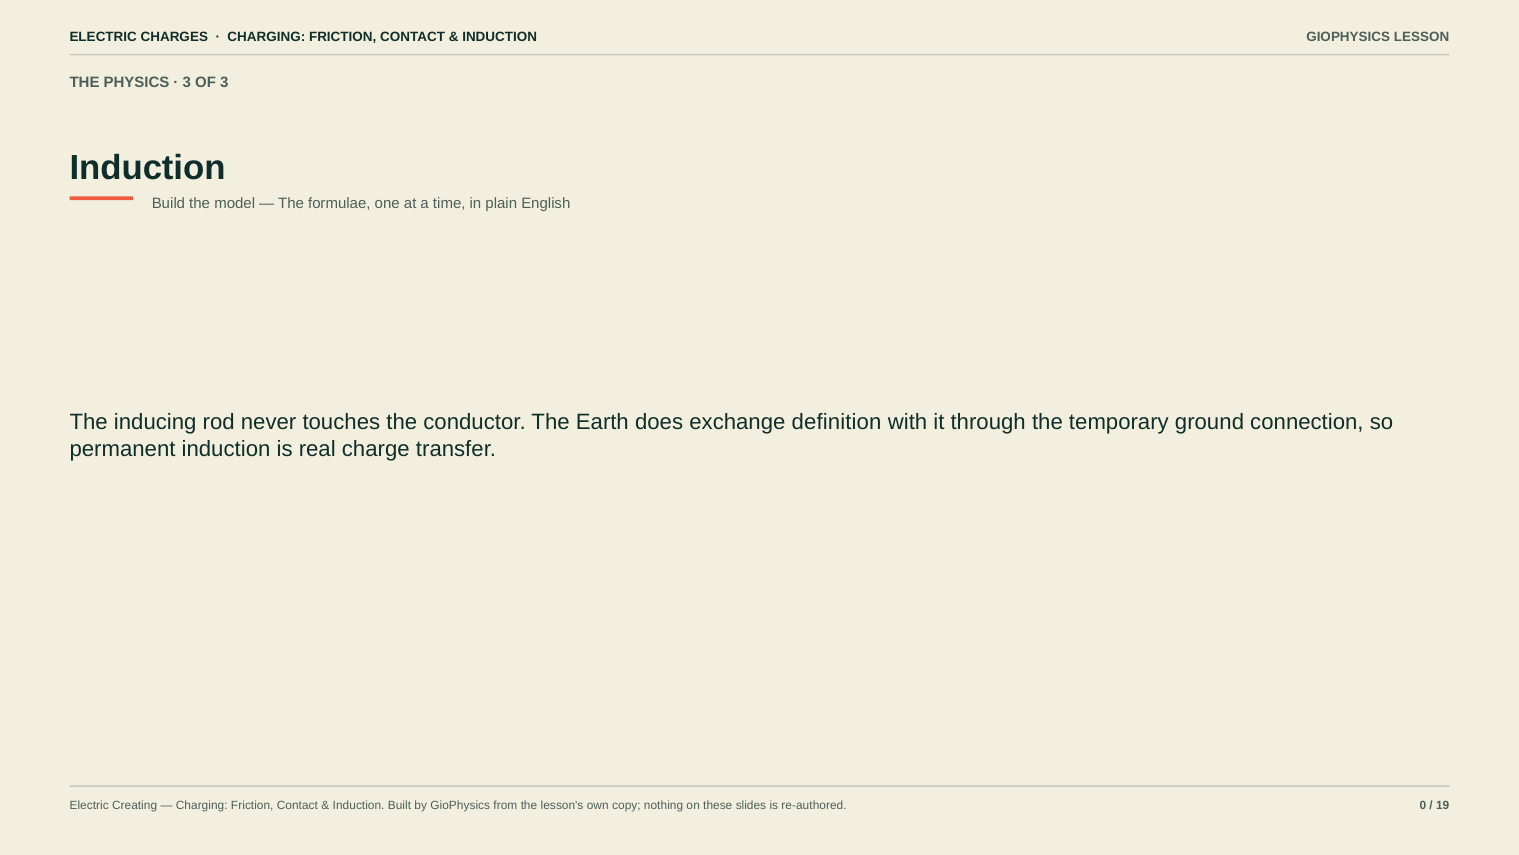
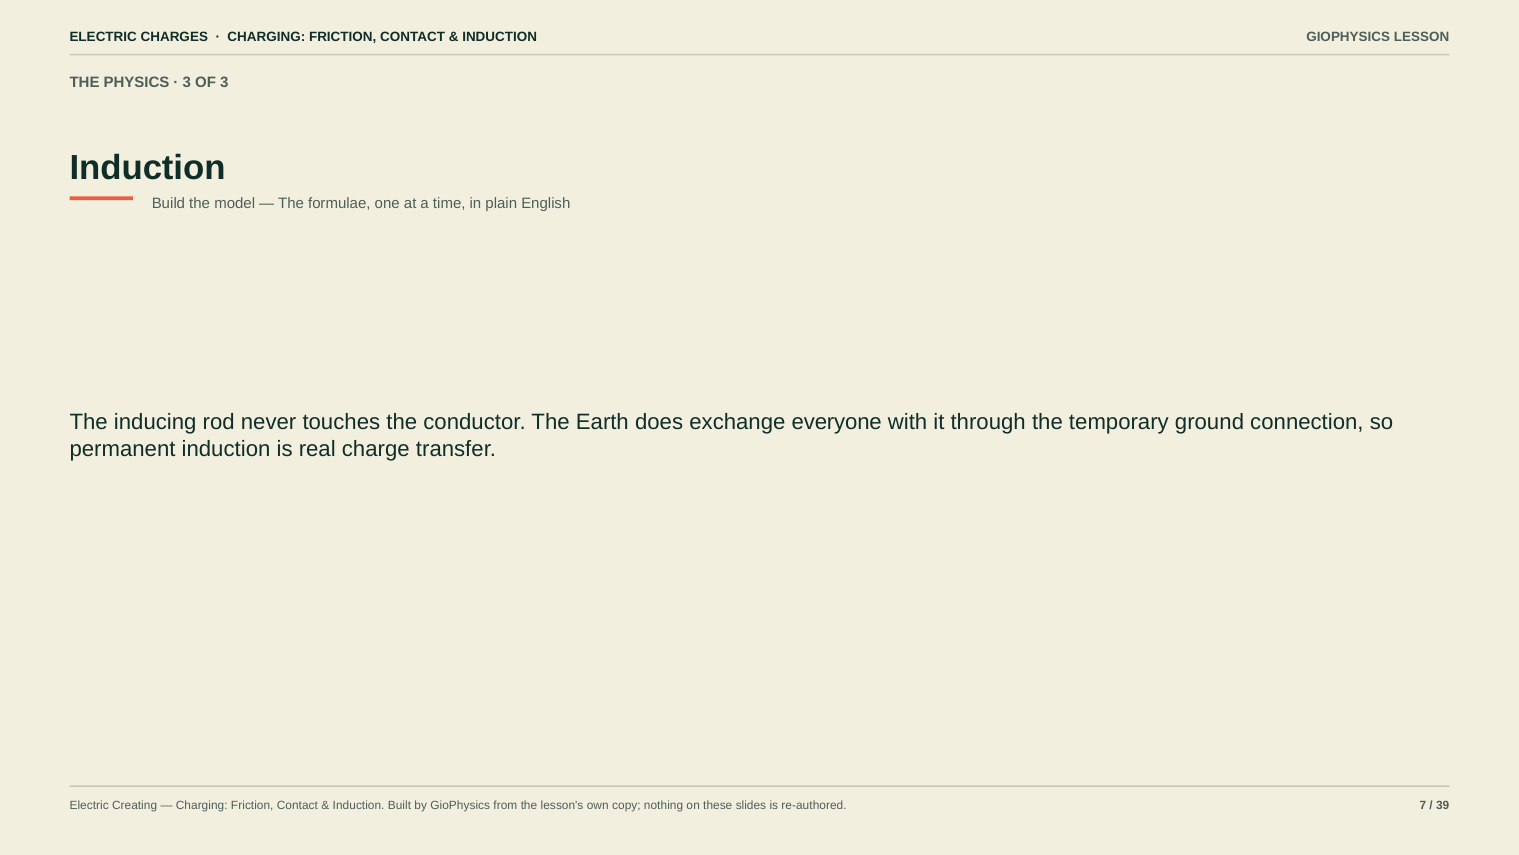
definition: definition -> everyone (837, 422)
0: 0 -> 7 (1423, 805)
19: 19 -> 39 (1443, 805)
